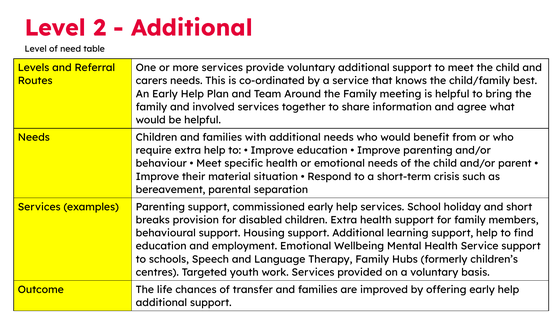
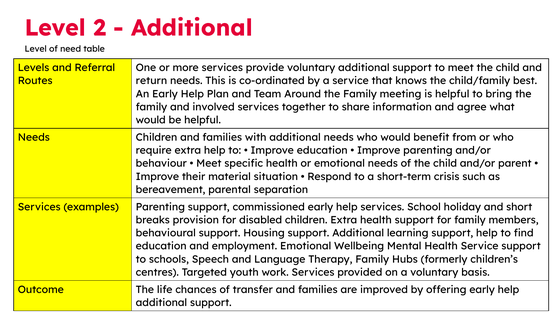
carers: carers -> return (151, 81)
